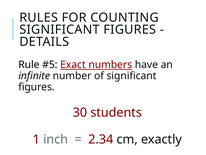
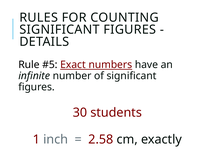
2.34: 2.34 -> 2.58 (101, 139)
